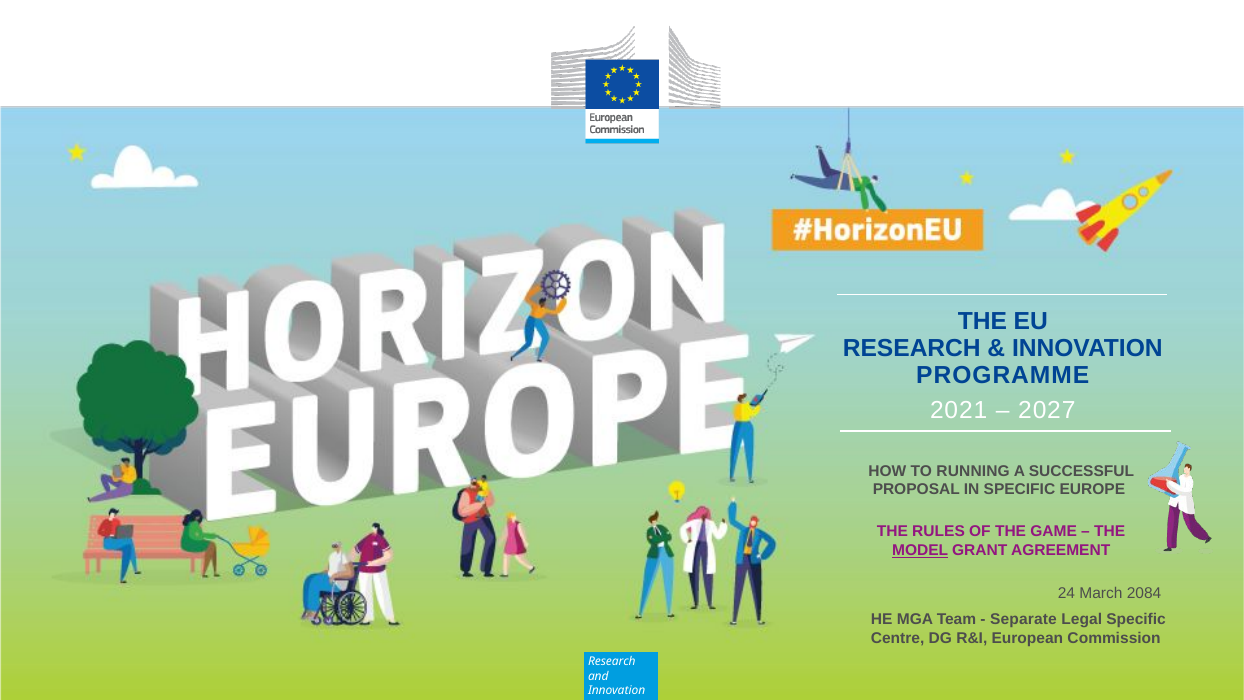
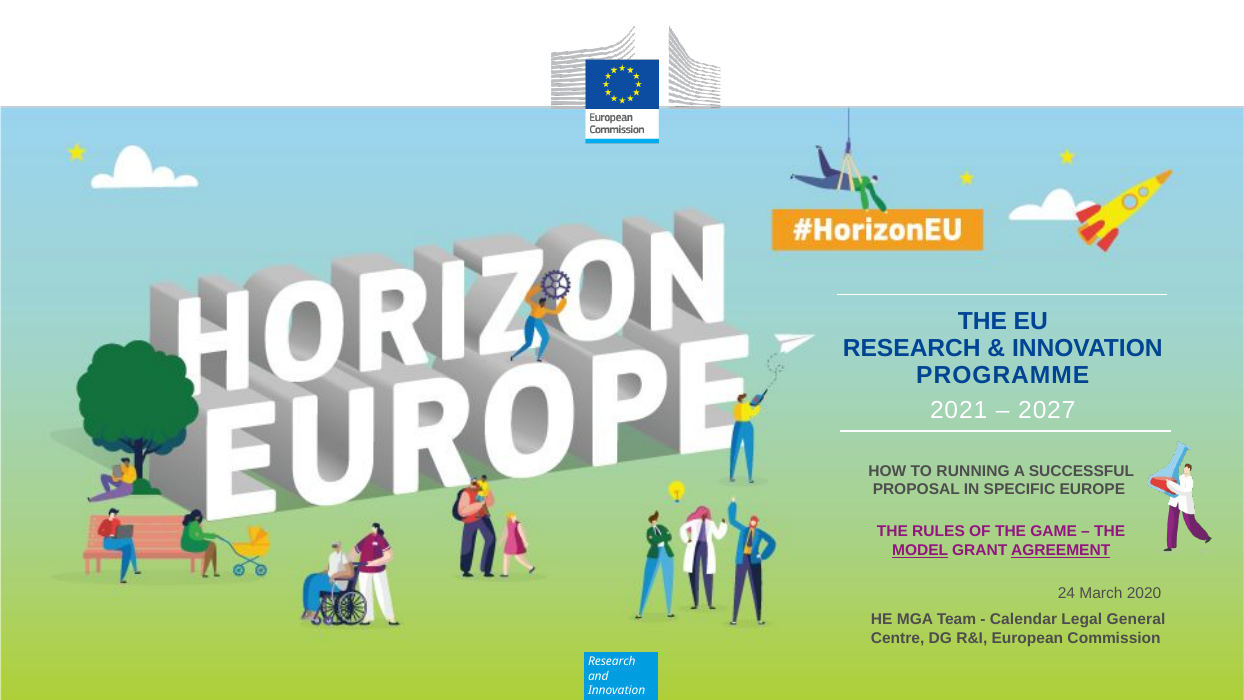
AGREEMENT underline: none -> present (1061, 550)
2084: 2084 -> 2020 (1144, 593)
Separate: Separate -> Calendar (1023, 620)
Legal Specific: Specific -> General (1136, 620)
